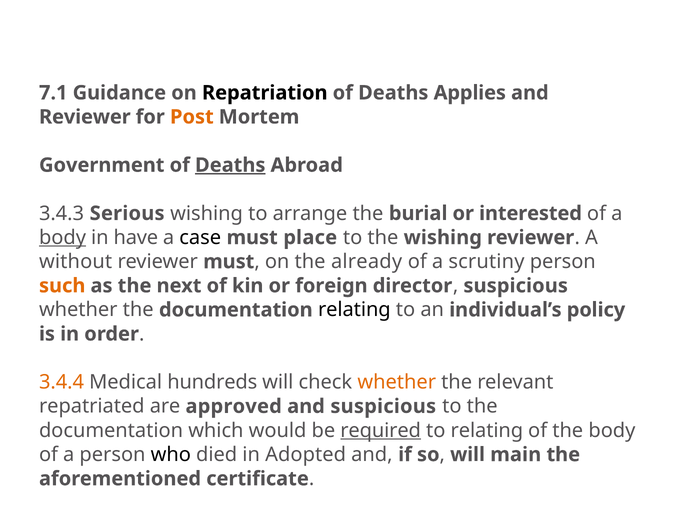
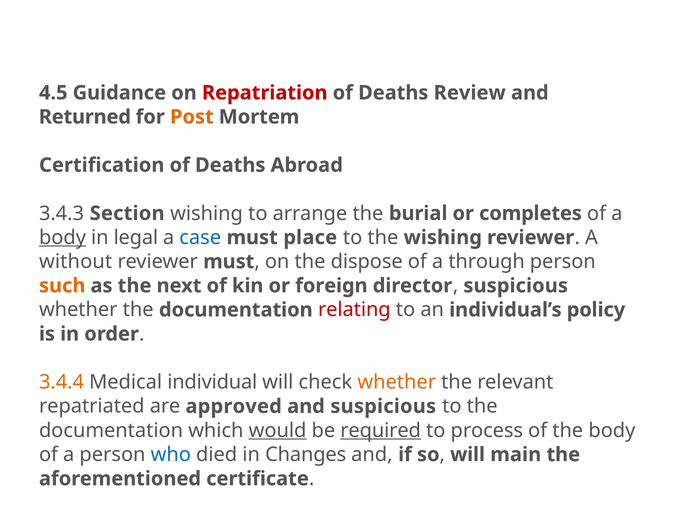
7.1: 7.1 -> 4.5 (53, 93)
Repatriation colour: black -> red (265, 93)
Applies: Applies -> Review (470, 93)
Reviewer: Reviewer -> Returned (85, 117)
Government: Government -> Certification (102, 165)
Deaths underline: present -> none (230, 165)
Serious: Serious -> Section (127, 213)
interested: interested -> completes (531, 213)
have: have -> legal (136, 237)
case colour: black -> blue (200, 237)
already: already -> dispose (367, 261)
scrutiny: scrutiny -> through (487, 261)
relating colour: black -> red (354, 310)
hundreds: hundreds -> individual (212, 382)
would underline: none -> present (278, 430)
to relating: relating -> process (487, 430)
who colour: black -> blue (171, 454)
Adopted: Adopted -> Changes (306, 454)
